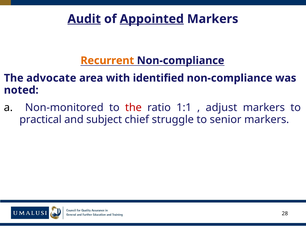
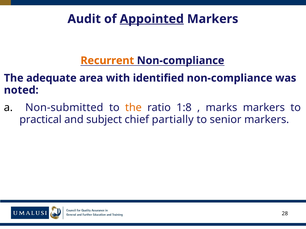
Audit underline: present -> none (84, 19)
advocate: advocate -> adequate (51, 78)
Non-monitored: Non-monitored -> Non-submitted (64, 108)
the colour: red -> orange (133, 108)
1:1: 1:1 -> 1:8 (184, 108)
adjust: adjust -> marks (221, 108)
struggle: struggle -> partially (173, 120)
